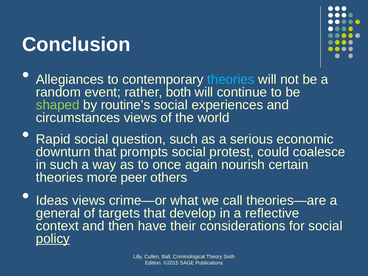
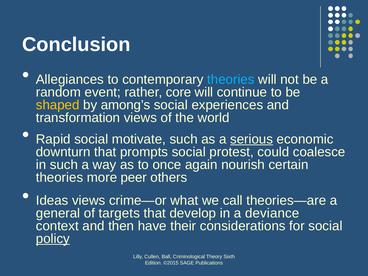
both: both -> core (178, 92)
shaped colour: light green -> yellow (58, 105)
routine’s: routine’s -> among’s (126, 105)
circumstances: circumstances -> transformation (78, 118)
question: question -> motivate (139, 139)
serious underline: none -> present (252, 139)
reflective: reflective -> deviance (272, 213)
